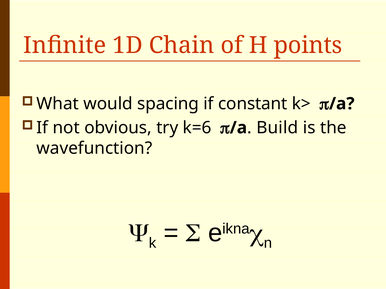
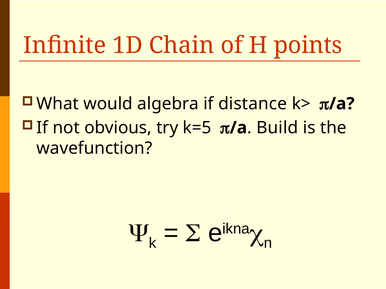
spacing: spacing -> algebra (168, 104)
constant: constant -> distance (253, 104)
k=6: k=6 -> k=5 (197, 128)
